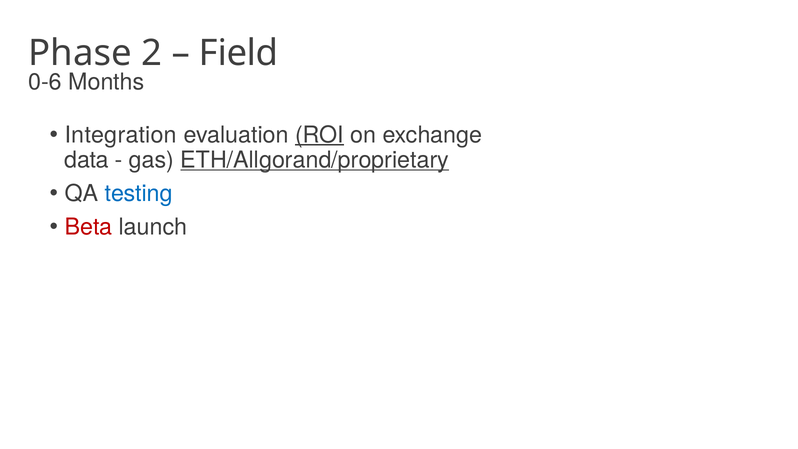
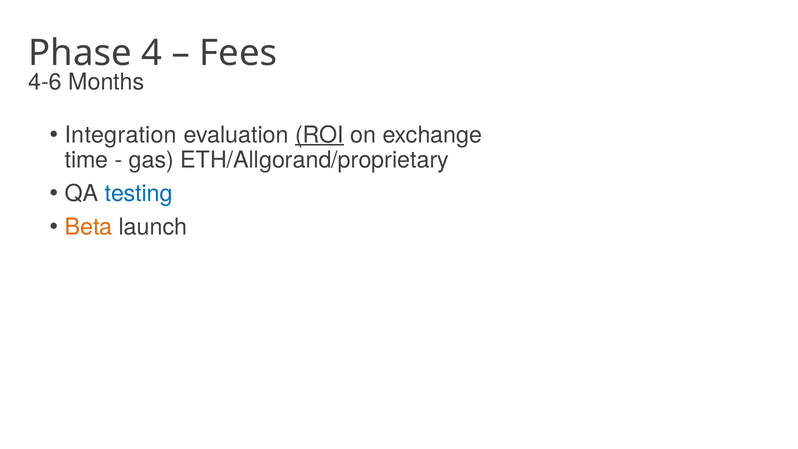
2: 2 -> 4 (152, 53)
Field: Field -> Fees (238, 53)
0-6: 0-6 -> 4-6 (45, 82)
data: data -> time (87, 160)
ETH/Allgorand/proprietary underline: present -> none (315, 160)
Beta colour: red -> orange (89, 227)
